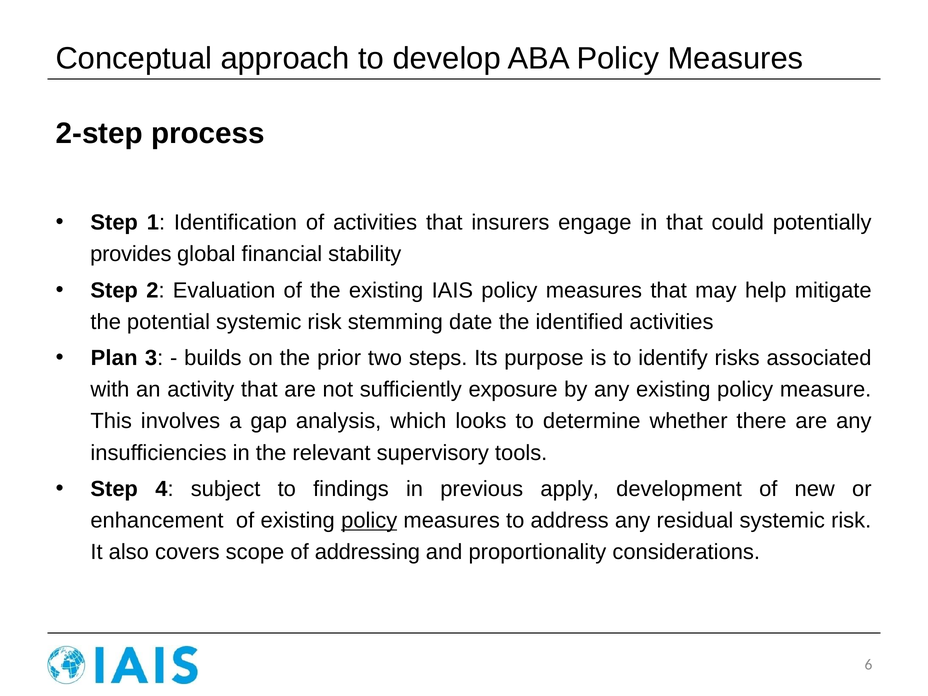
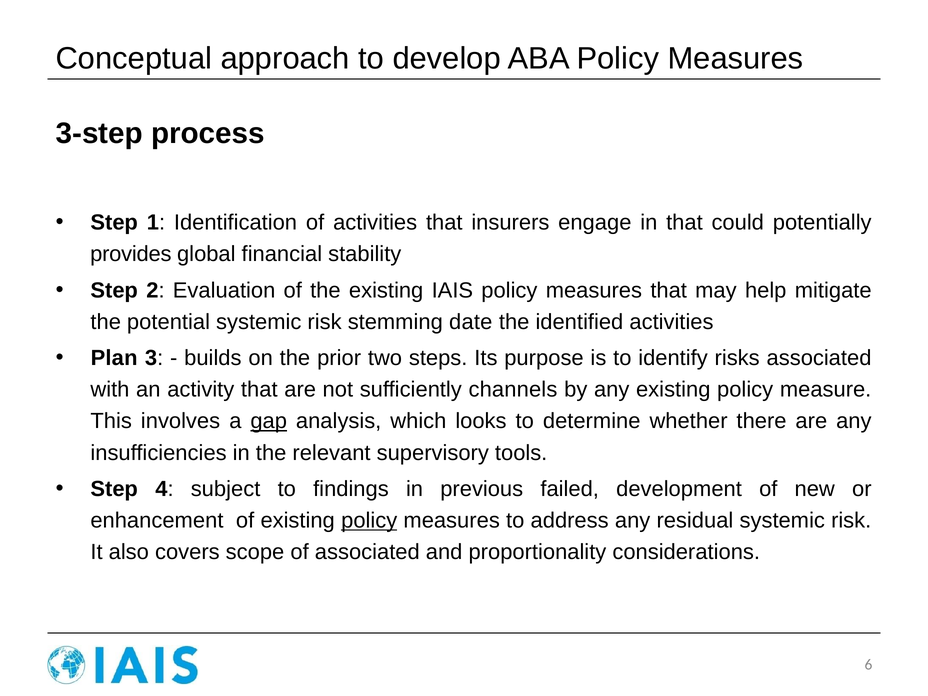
2-step: 2-step -> 3-step (99, 133)
exposure: exposure -> channels (513, 390)
gap underline: none -> present (269, 421)
apply: apply -> failed (570, 489)
of addressing: addressing -> associated (367, 552)
